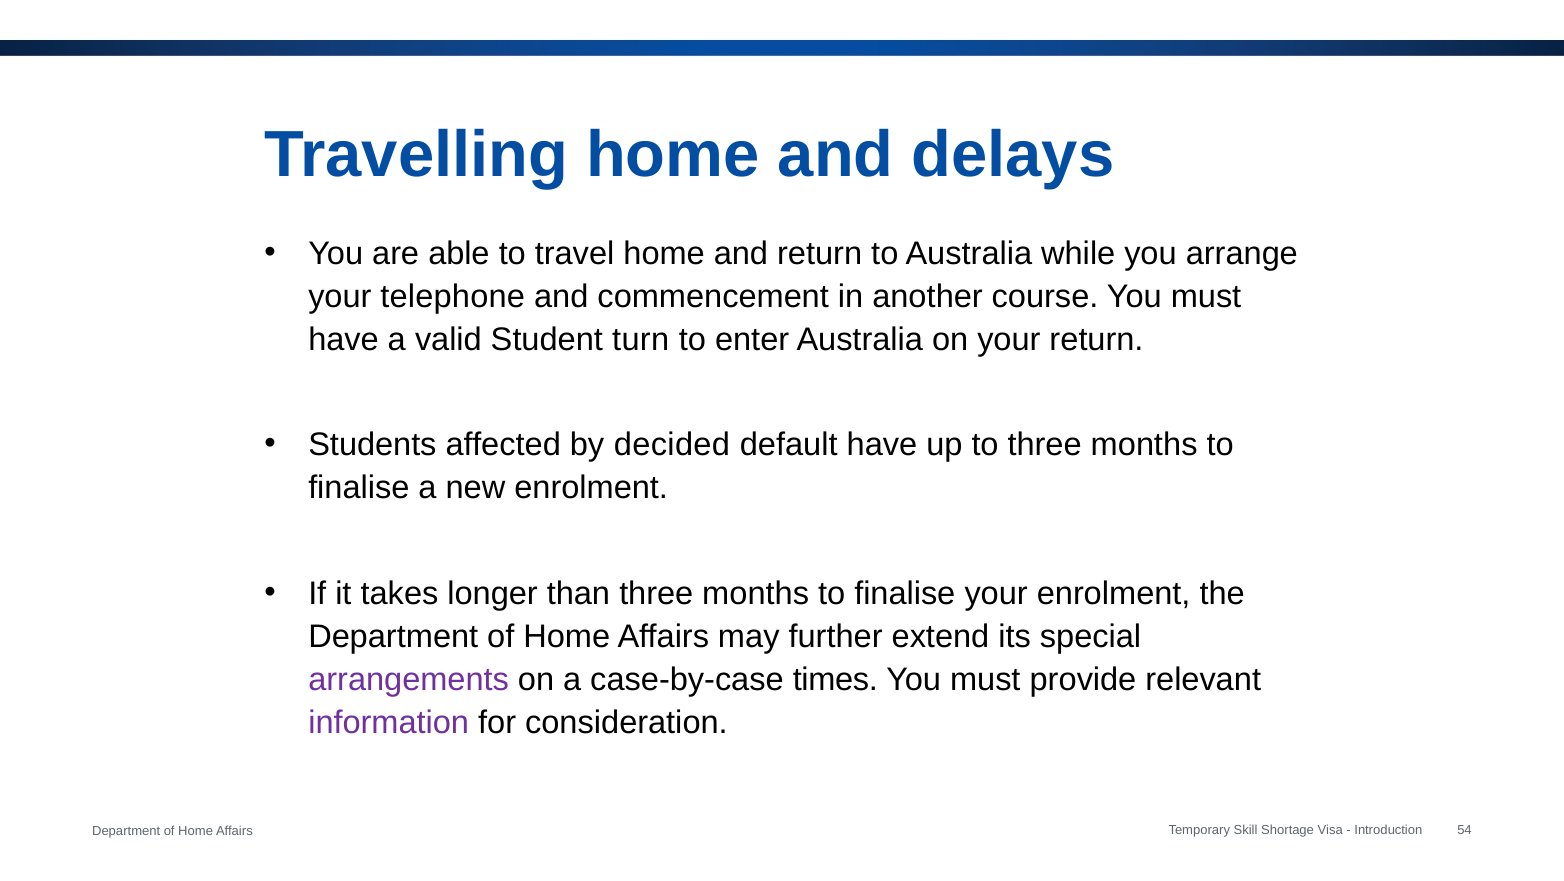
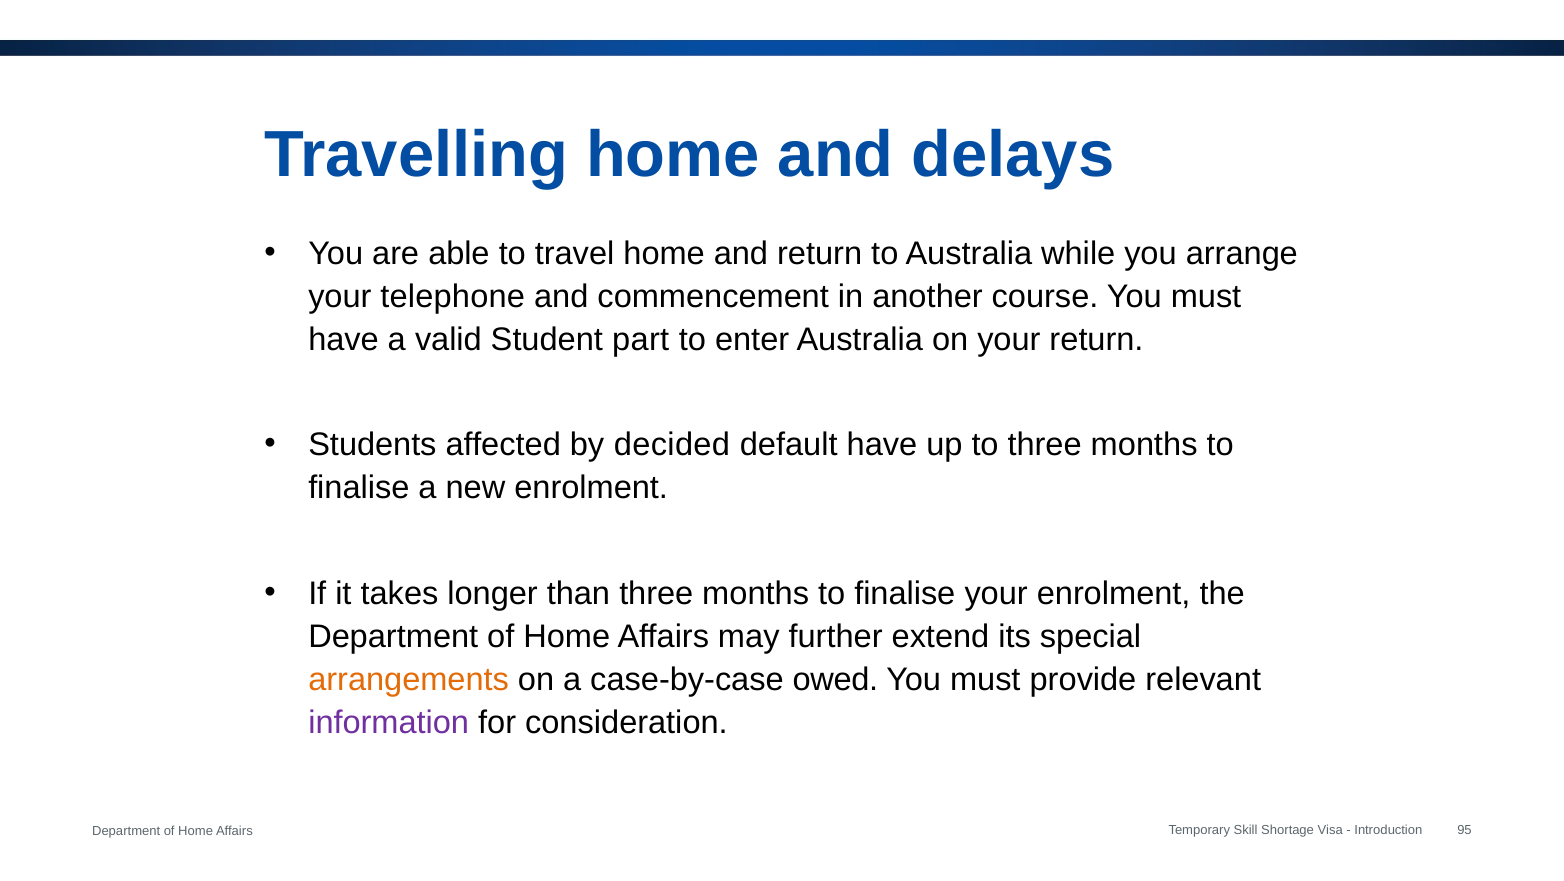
turn: turn -> part (641, 339)
arrangements colour: purple -> orange (409, 679)
times: times -> owed (835, 679)
54: 54 -> 95 (1465, 829)
